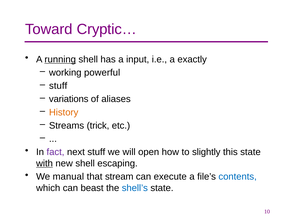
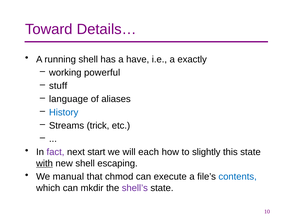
Cryptic…: Cryptic… -> Details… (107, 29)
running underline: present -> none (60, 59)
input: input -> have (138, 59)
variations: variations -> language (69, 99)
History colour: orange -> blue (64, 112)
next stuff: stuff -> start (96, 152)
open: open -> each (149, 152)
stream: stream -> chmod (119, 177)
beast: beast -> mkdir (92, 188)
shell’s colour: blue -> purple (135, 188)
